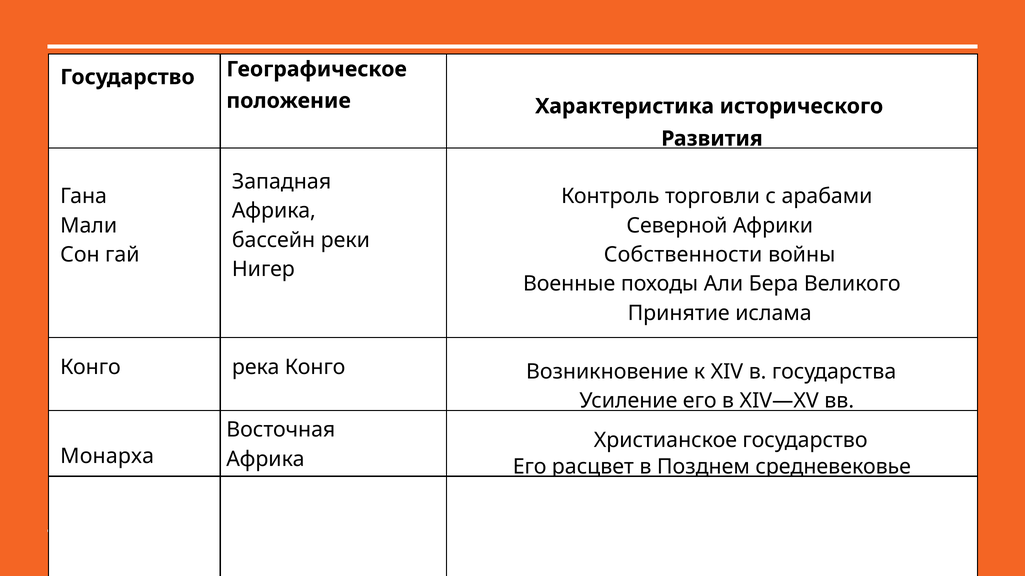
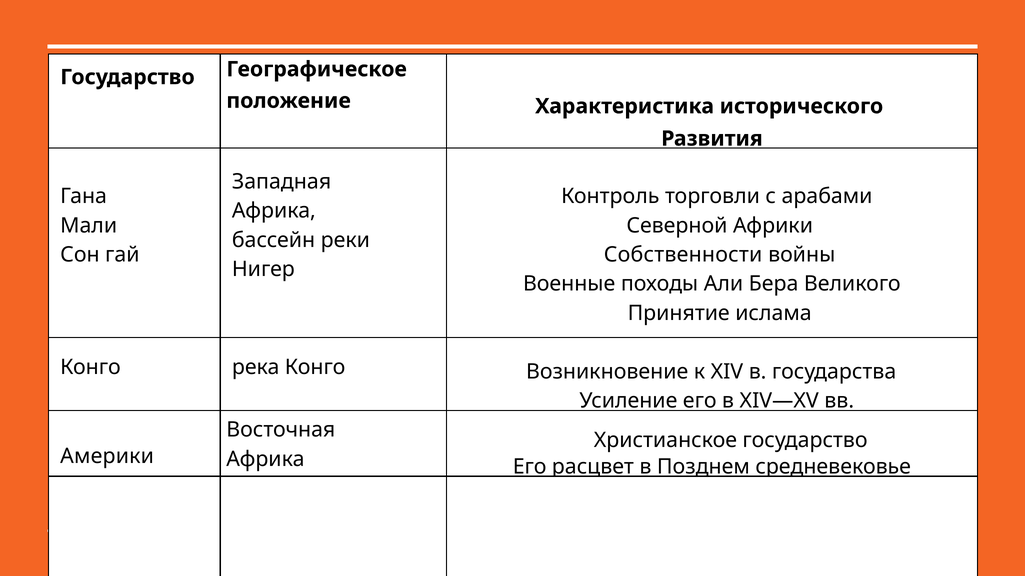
Монарха: Монарха -> Америки (107, 457)
